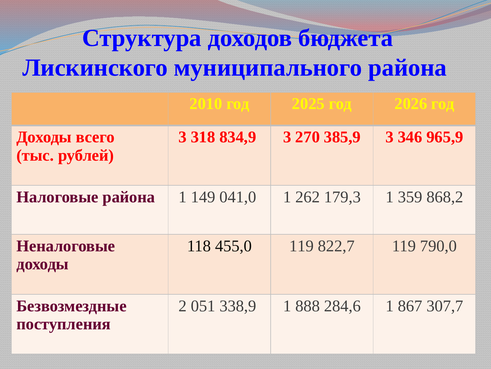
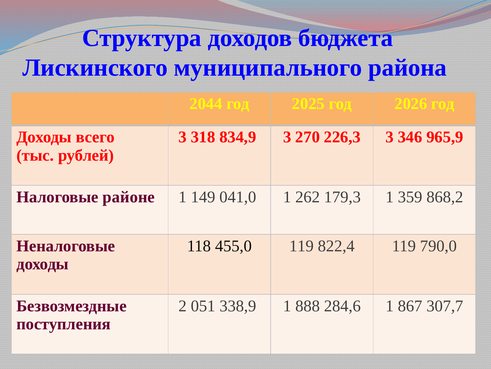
2010: 2010 -> 2044 (206, 104)
385,9: 385,9 -> 226,3 (342, 137)
Налоговые района: района -> районе (129, 197)
822,7: 822,7 -> 822,4 (336, 246)
